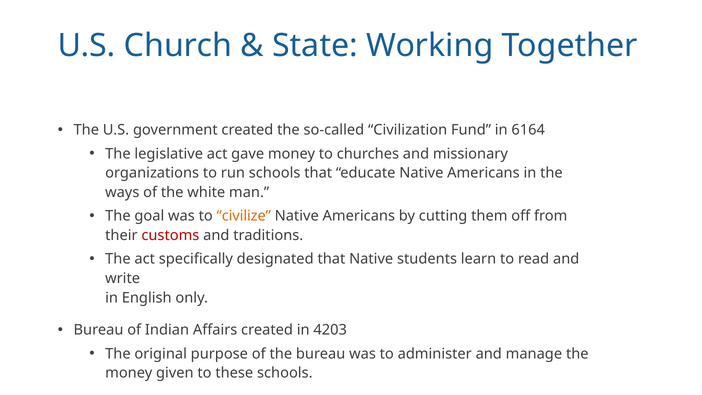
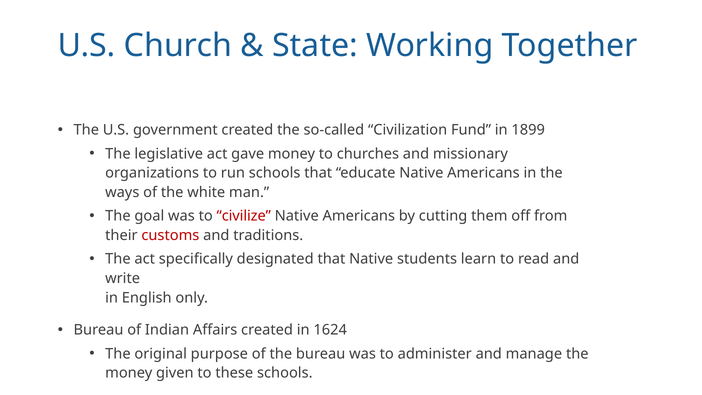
6164: 6164 -> 1899 (528, 130)
civilize colour: orange -> red (244, 216)
4203: 4203 -> 1624 (330, 330)
